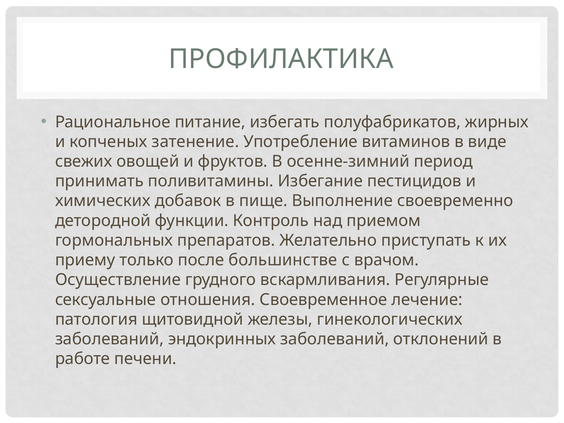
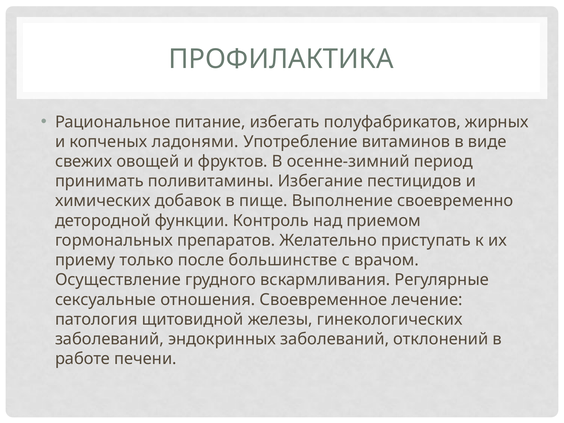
затенение: затенение -> ладонями (195, 142)
